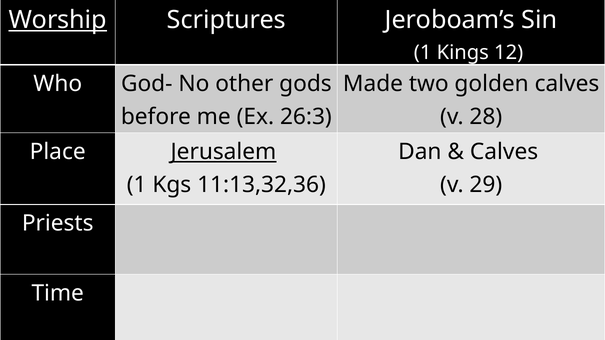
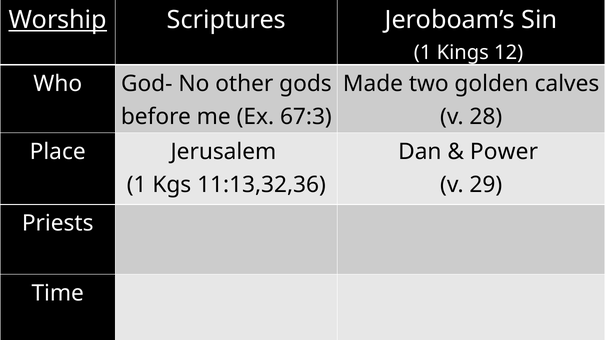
26:3: 26:3 -> 67:3 (306, 117)
Jerusalem underline: present -> none (223, 152)
Calves: Calves -> Power (504, 152)
